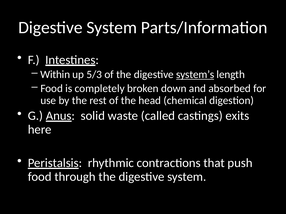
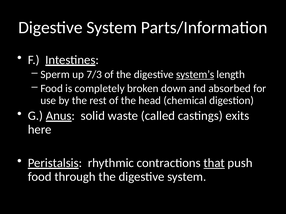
Within: Within -> Sperm (55, 75)
5/3: 5/3 -> 7/3 (94, 75)
that underline: none -> present (214, 163)
